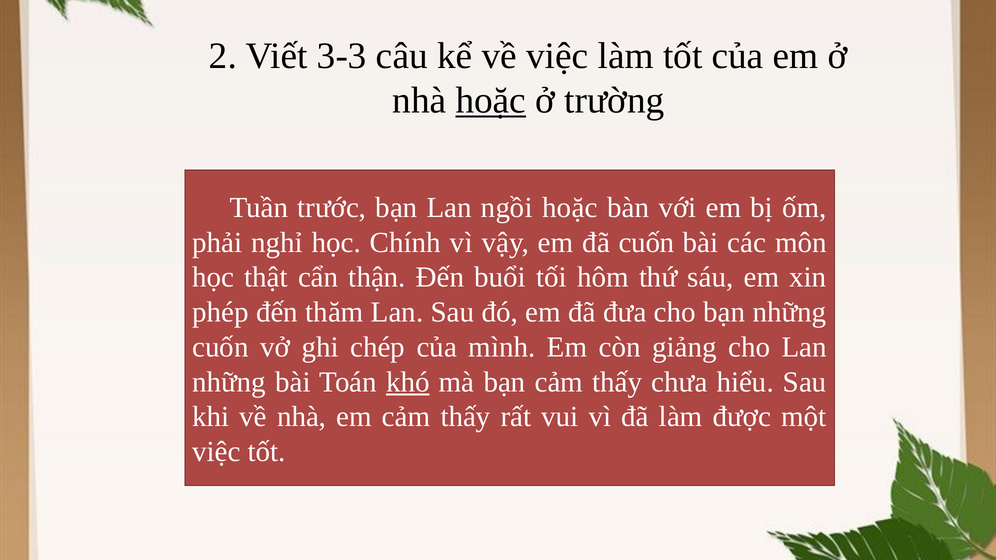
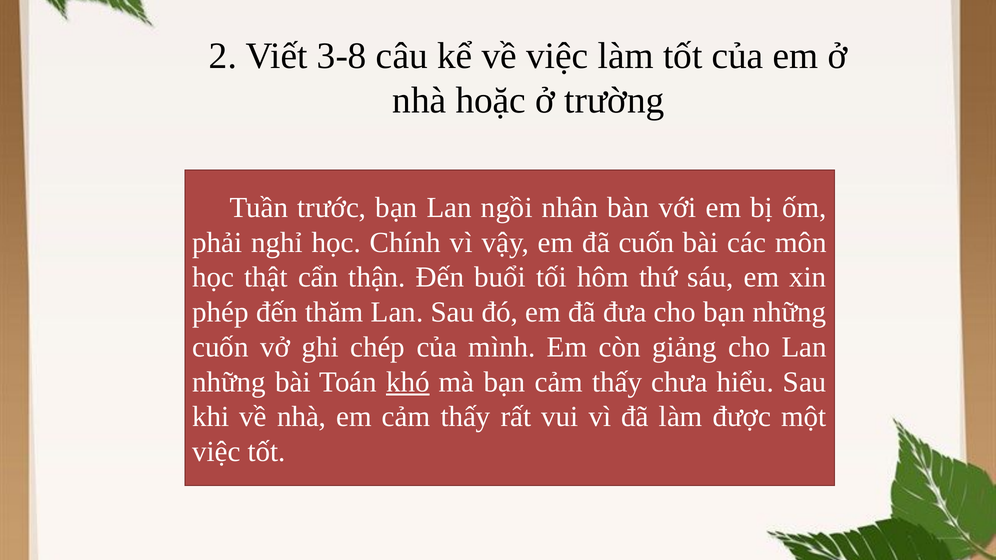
3-3: 3-3 -> 3-8 (342, 56)
hoặc underline: present -> none (491, 101)
ngồi hoặc: hoặc -> nhân (570, 208)
